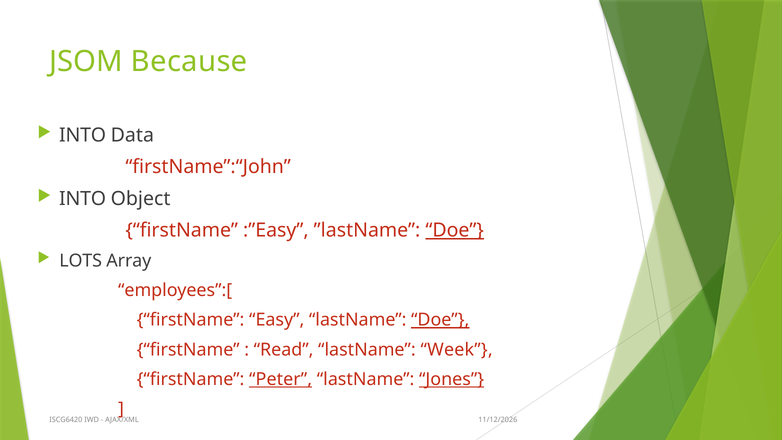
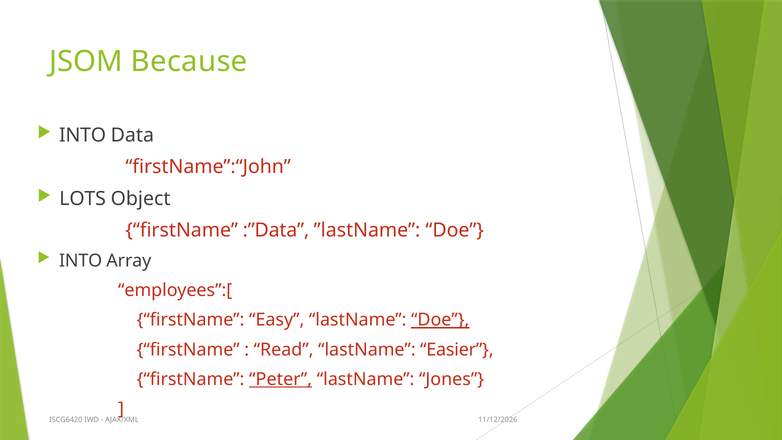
INTO: INTO -> LOTS (83, 199)
:”Easy: :”Easy -> :”Data (276, 230)
Doe underline: present -> none (455, 230)
LOTS: LOTS -> INTO (81, 261)
Week: Week -> Easier (457, 350)
Jones underline: present -> none (452, 379)
